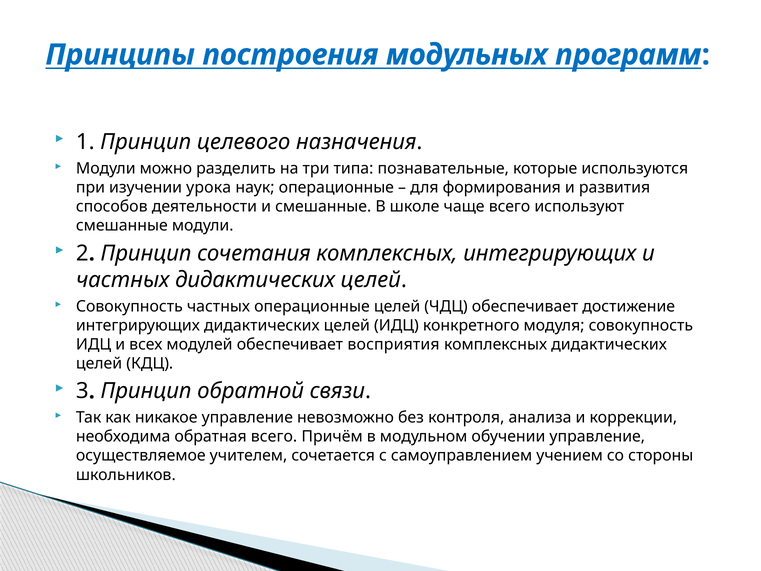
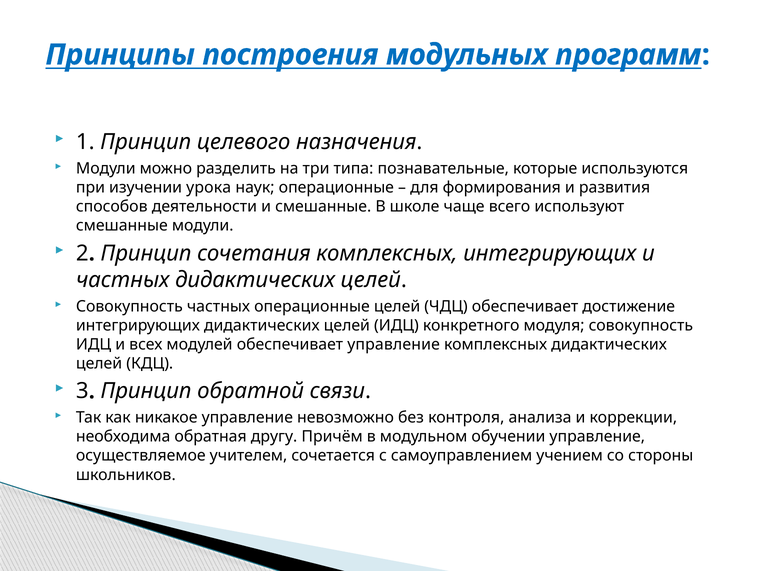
обеспечивает восприятия: восприятия -> управление (394, 344)
обратная всего: всего -> другу (274, 437)
